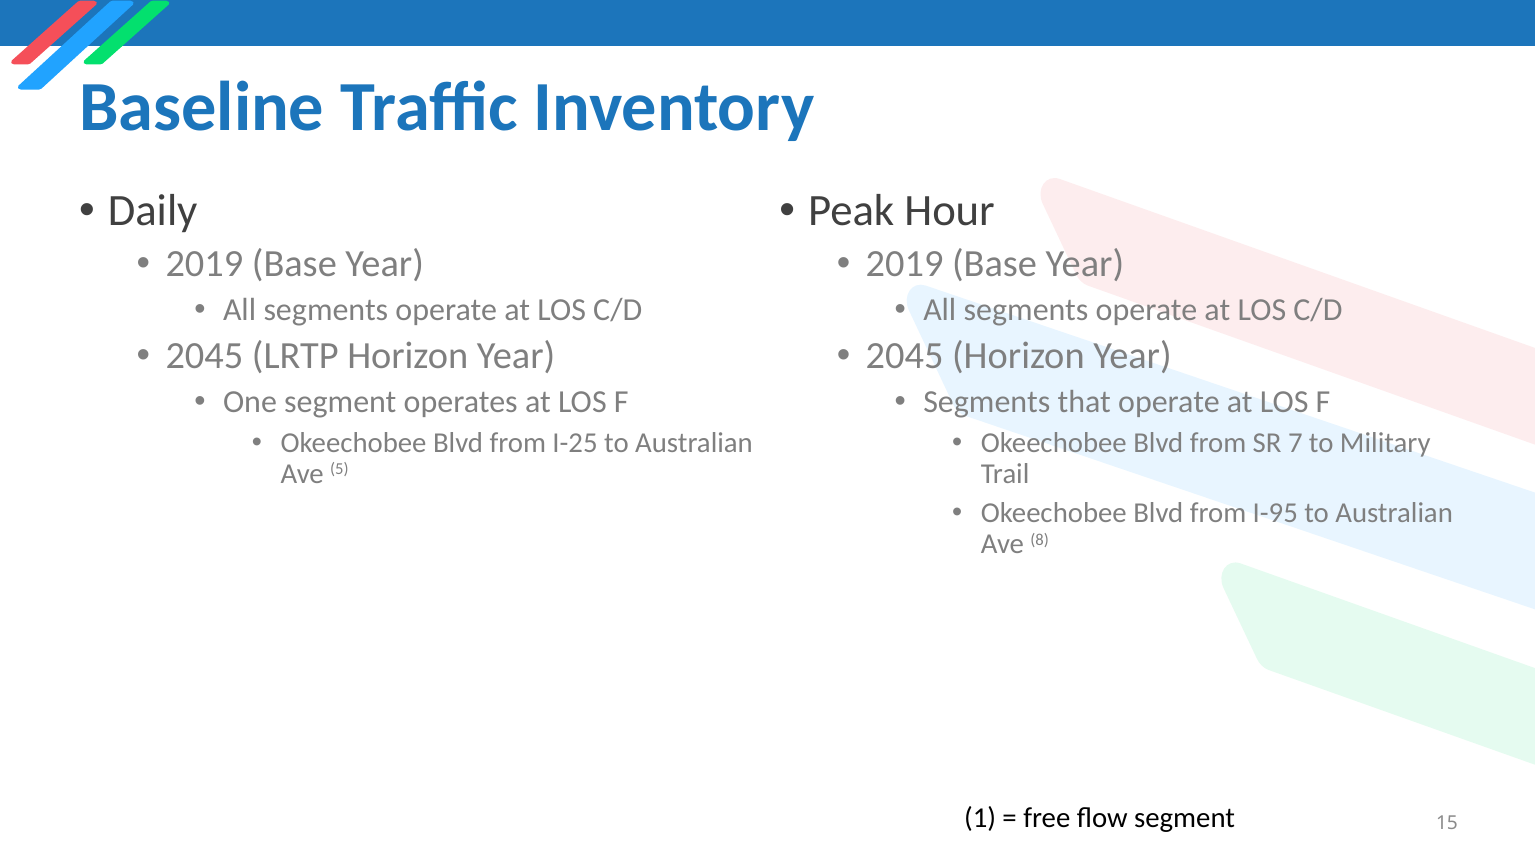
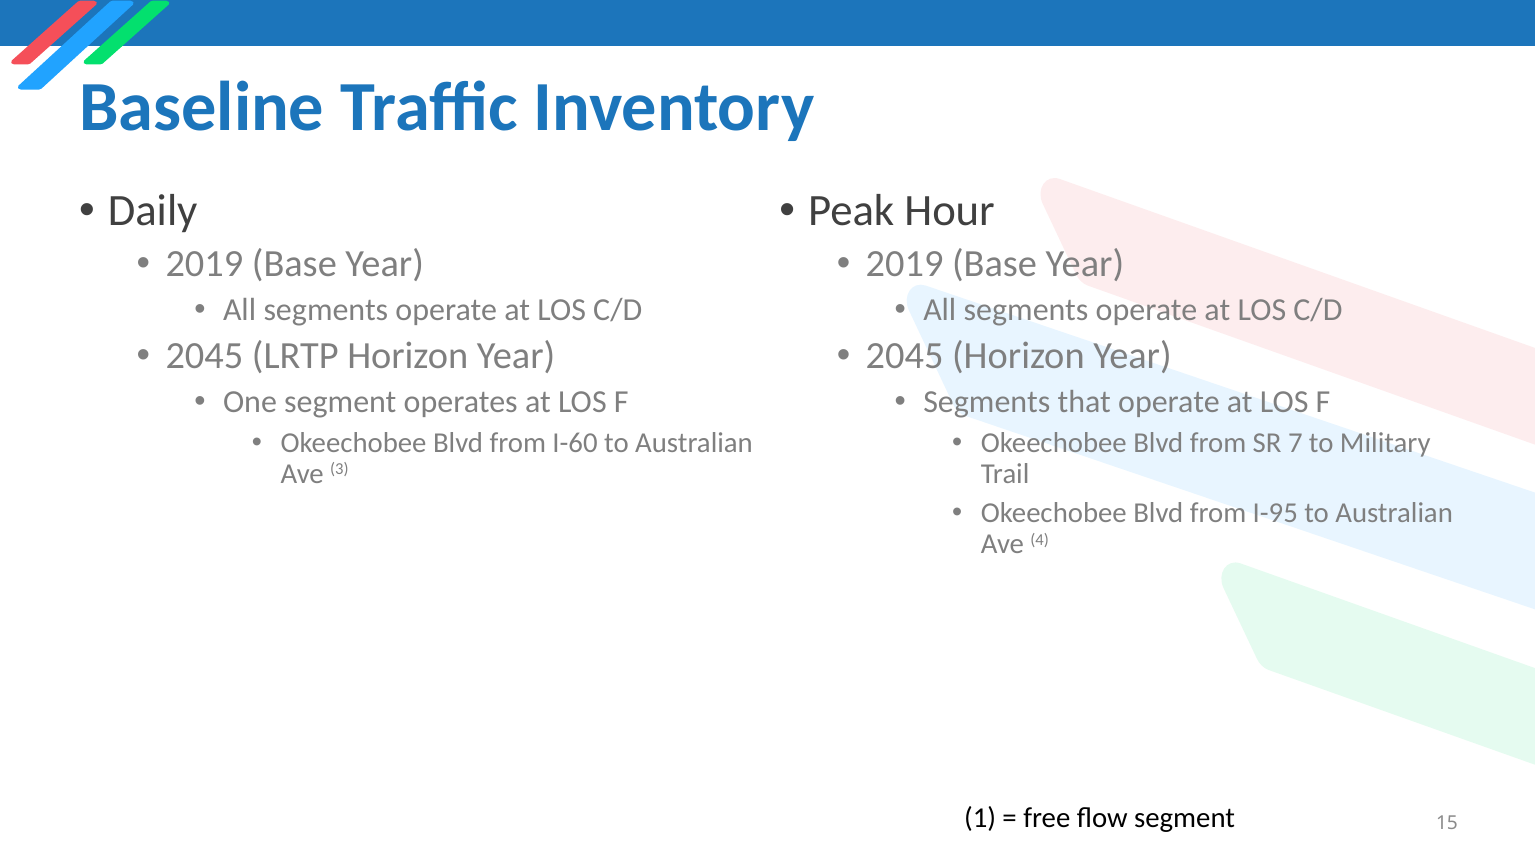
I-25: I-25 -> I-60 (575, 443)
5: 5 -> 3 (339, 469)
8: 8 -> 4 (1040, 539)
